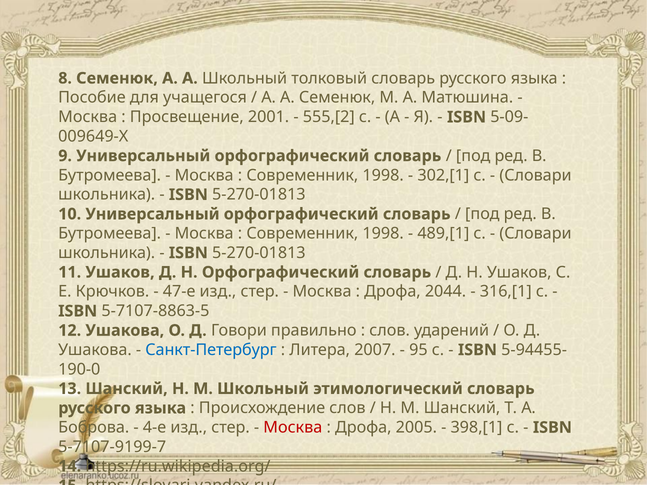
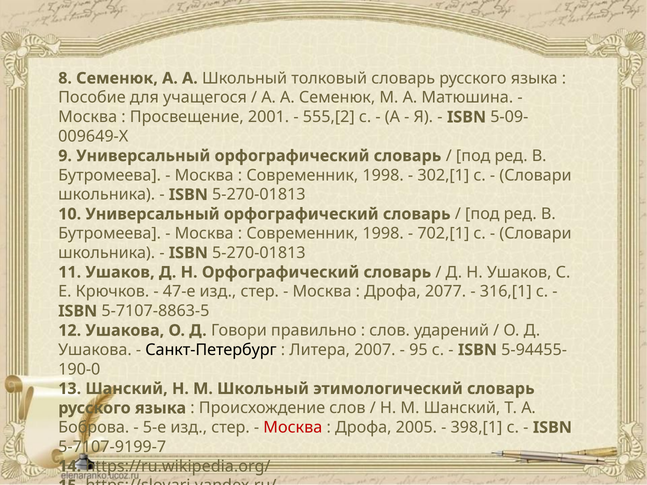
489,[1: 489,[1 -> 702,[1 (443, 234)
2044: 2044 -> 2077 (446, 292)
Санкт-Петербург colour: blue -> black (211, 350)
4-е: 4-е -> 5-е (155, 428)
